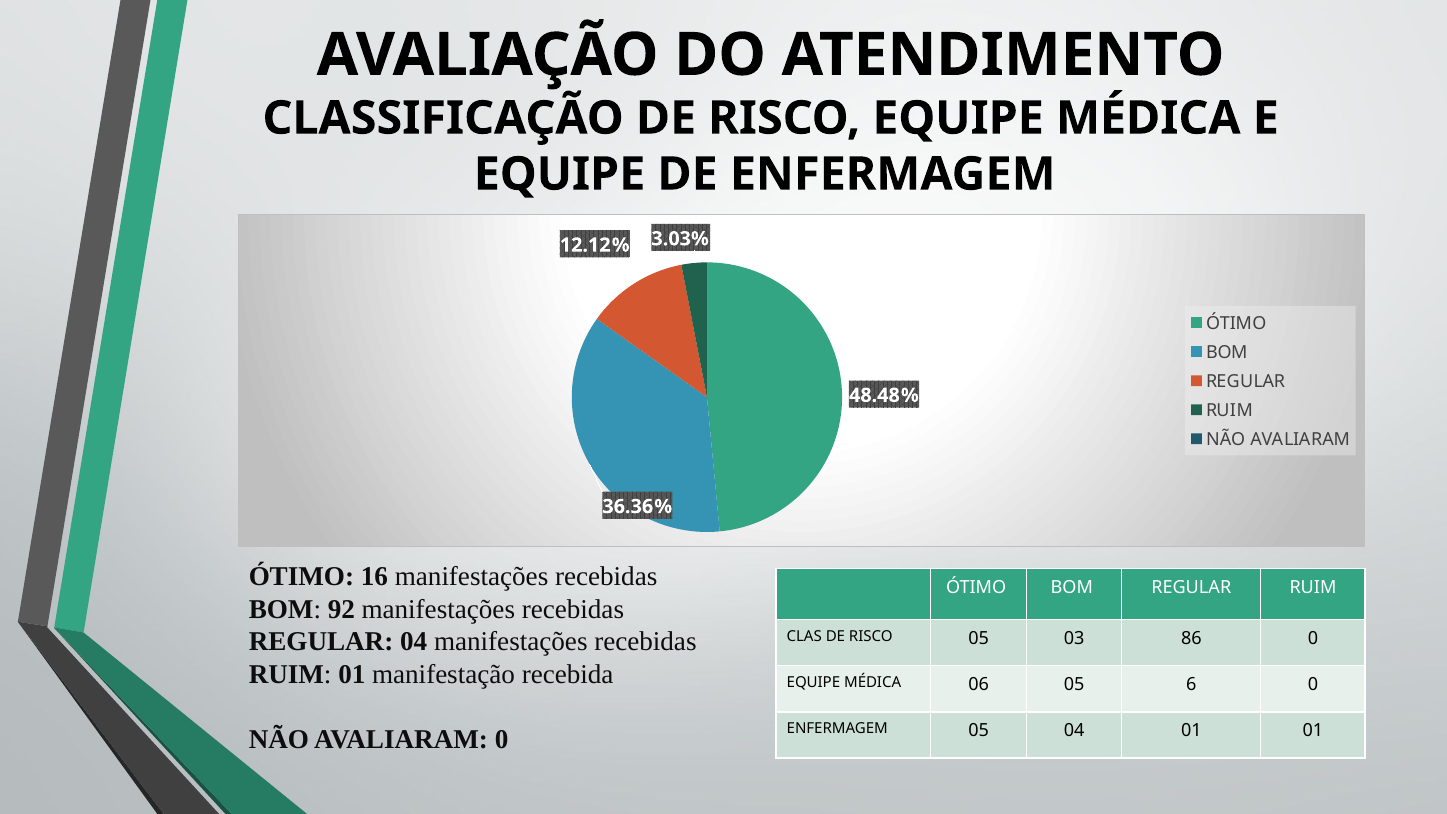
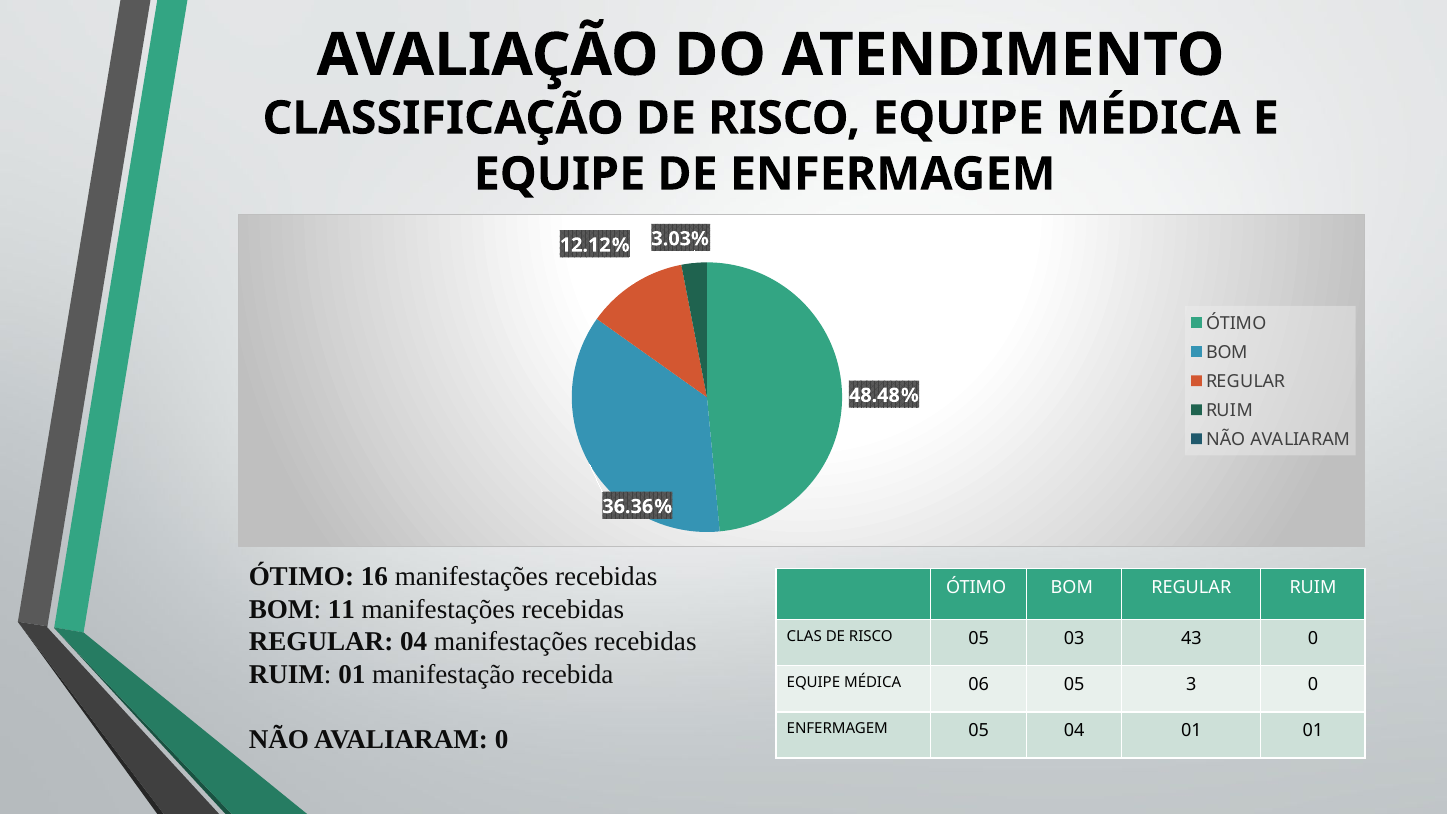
92: 92 -> 11 (341, 609)
86: 86 -> 43 (1191, 639)
6: 6 -> 3 (1191, 685)
